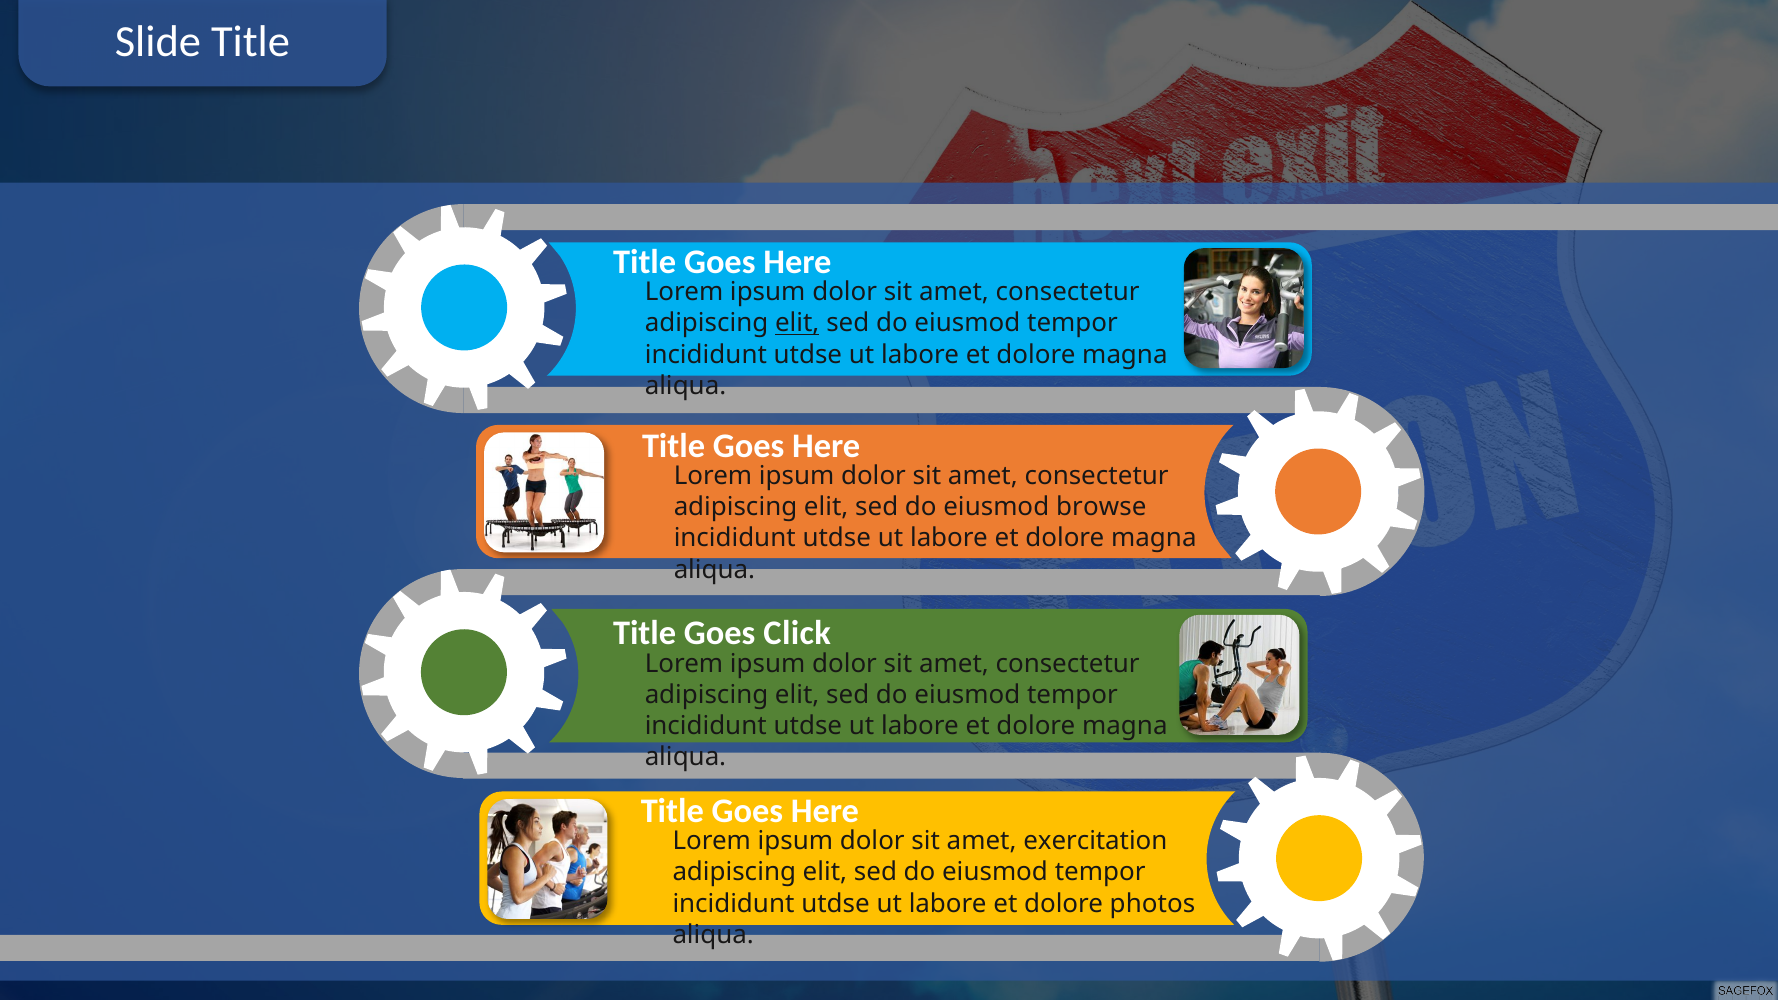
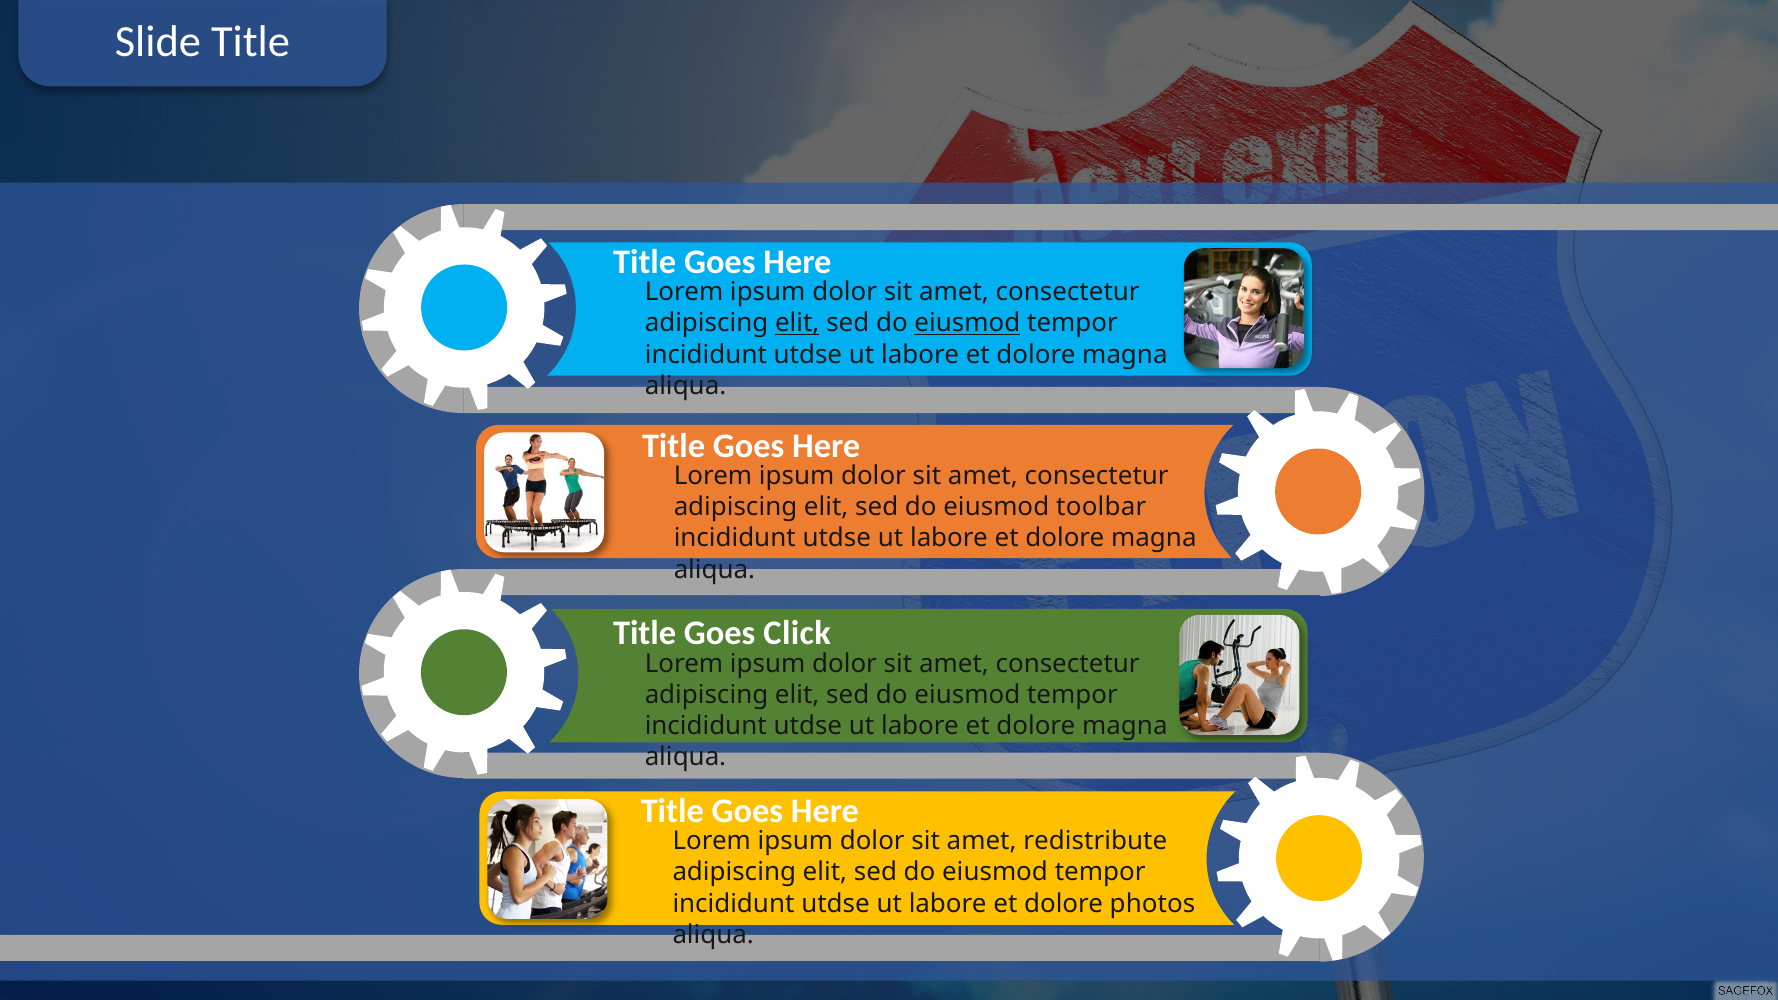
eiusmod underline: none -> present (967, 323)
browse: browse -> toolbar (1101, 507)
exercitation: exercitation -> redistribute (1095, 841)
